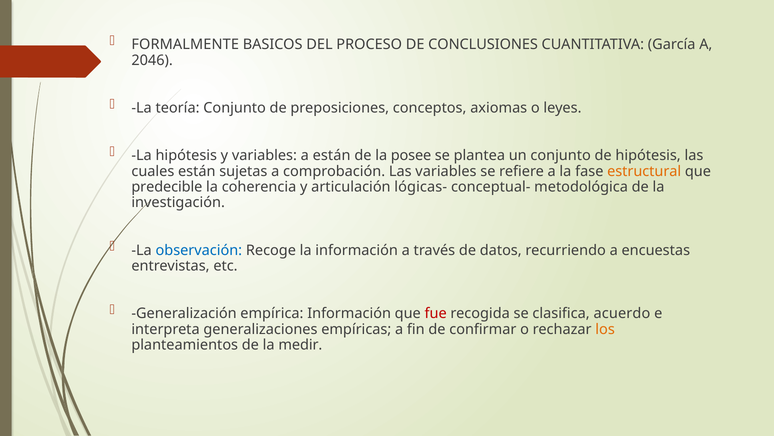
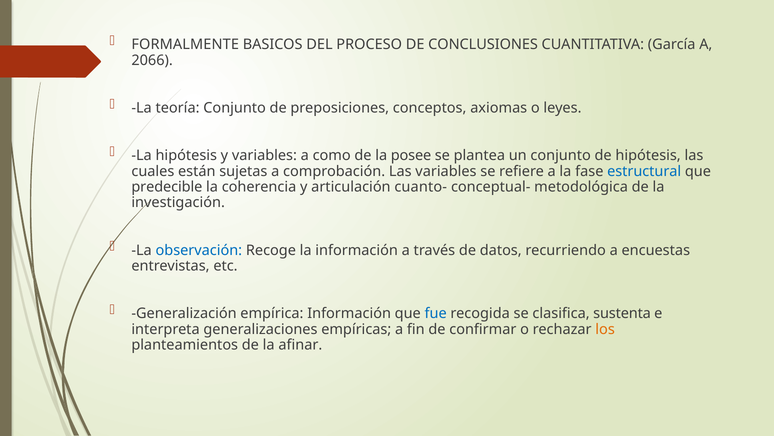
2046: 2046 -> 2066 (152, 60)
a están: están -> como (332, 155)
estructural colour: orange -> blue (644, 171)
lógicas-: lógicas- -> cuanto- (421, 187)
fue colour: red -> blue (436, 313)
acuerdo: acuerdo -> sustenta (622, 313)
medir: medir -> afinar (300, 345)
